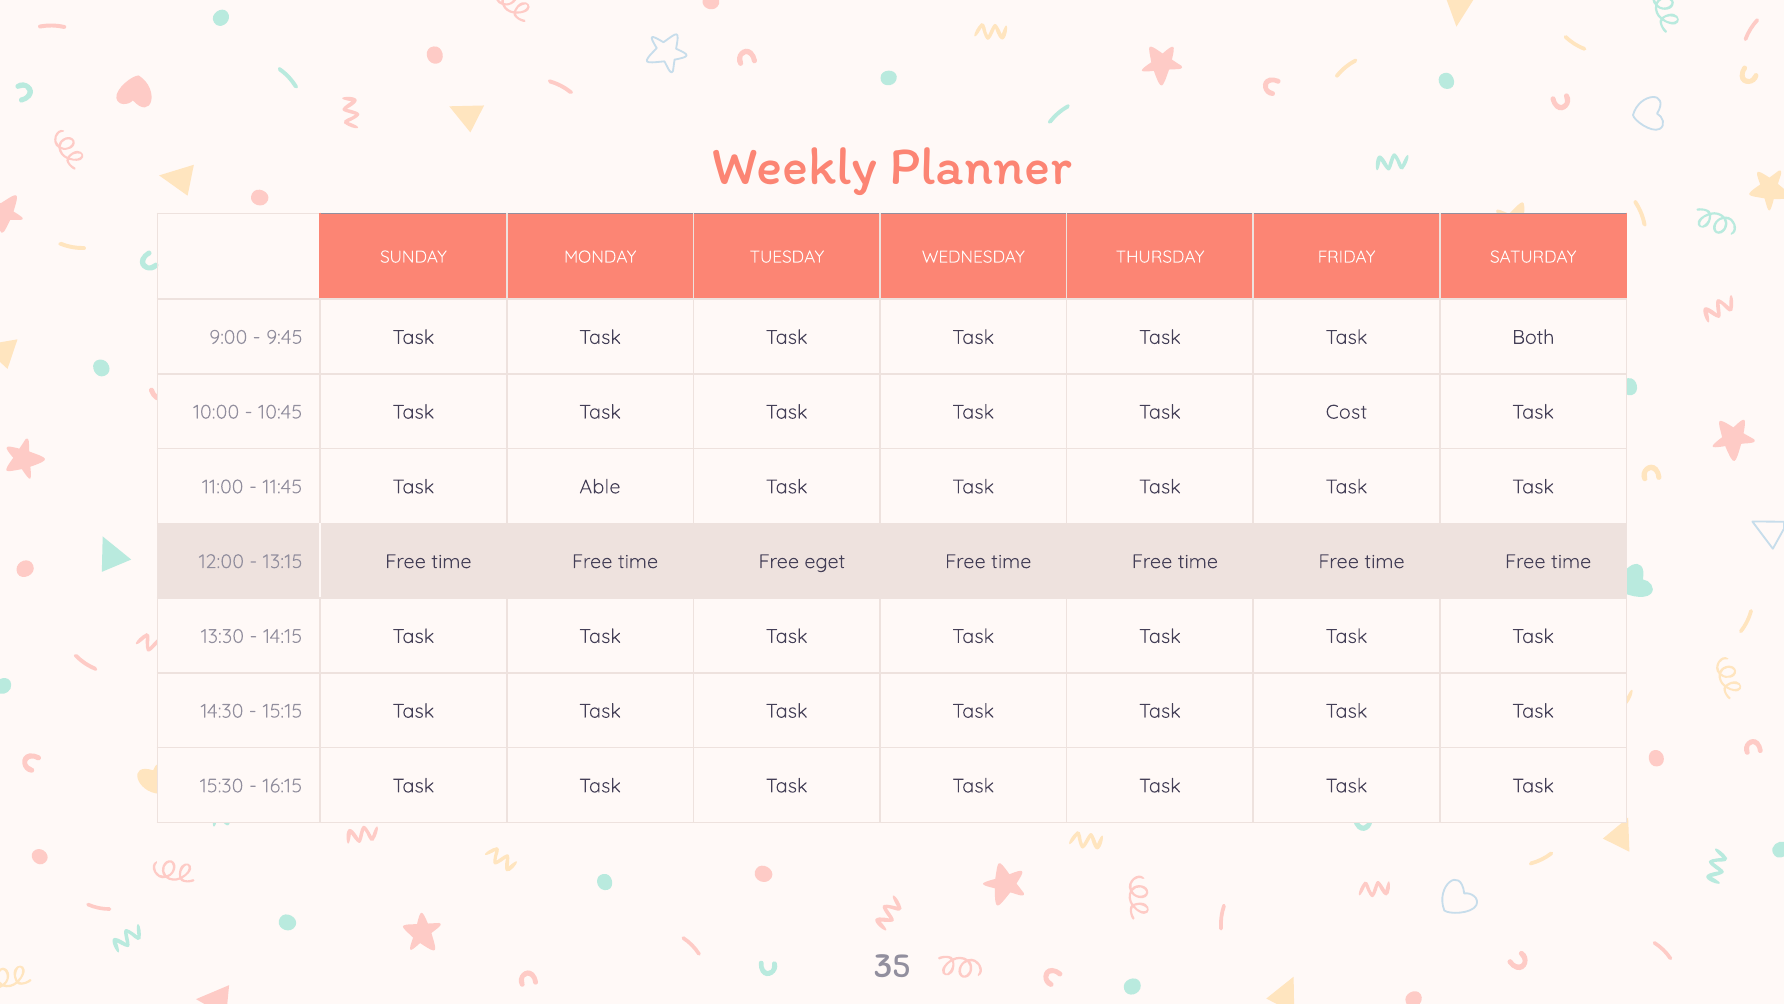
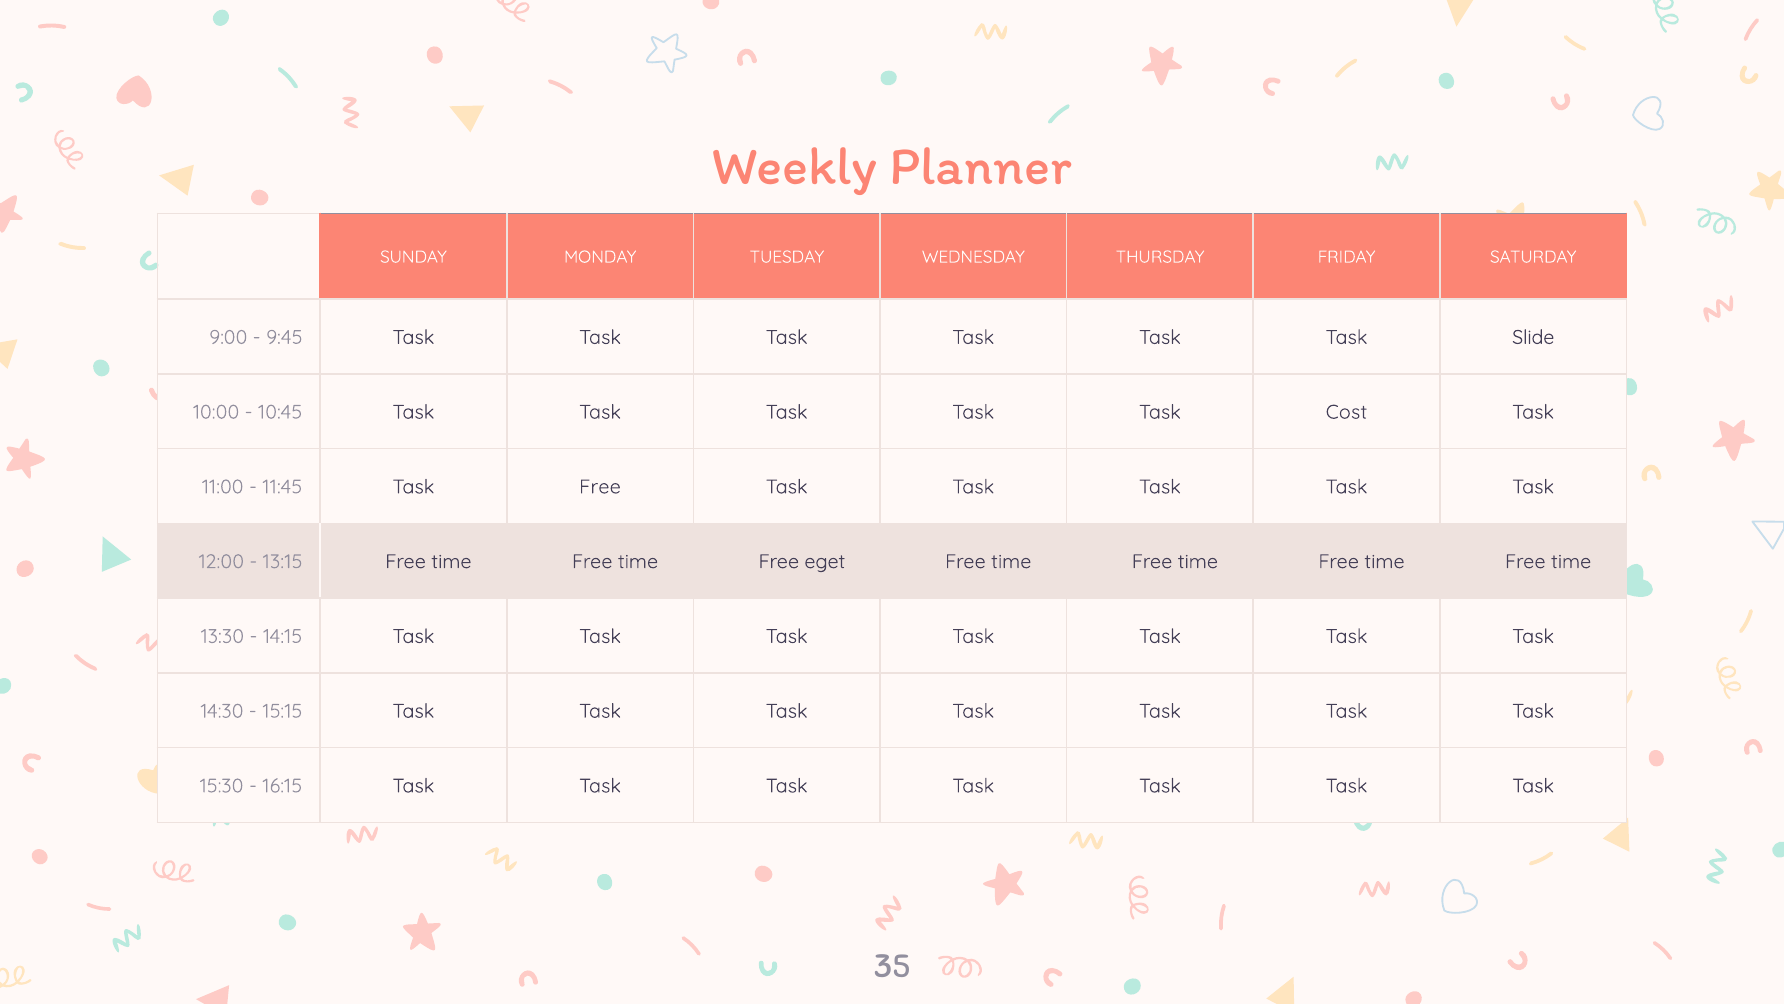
Both: Both -> Slide (1533, 337)
Task Able: Able -> Free (600, 487)
